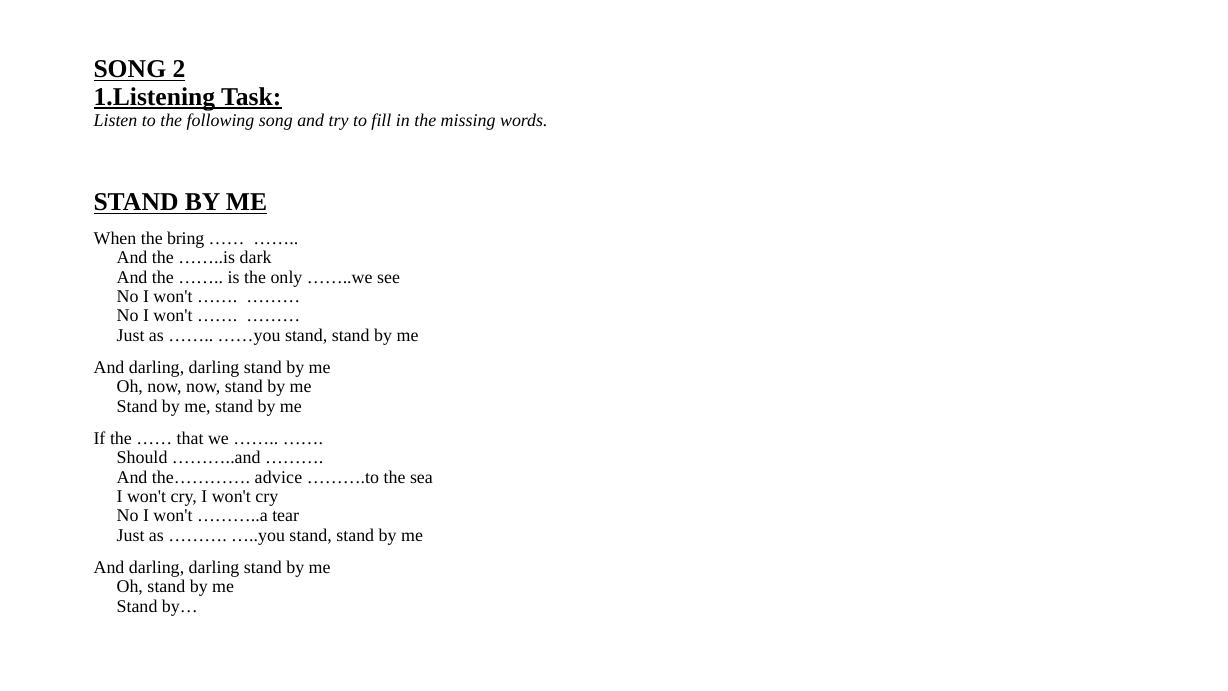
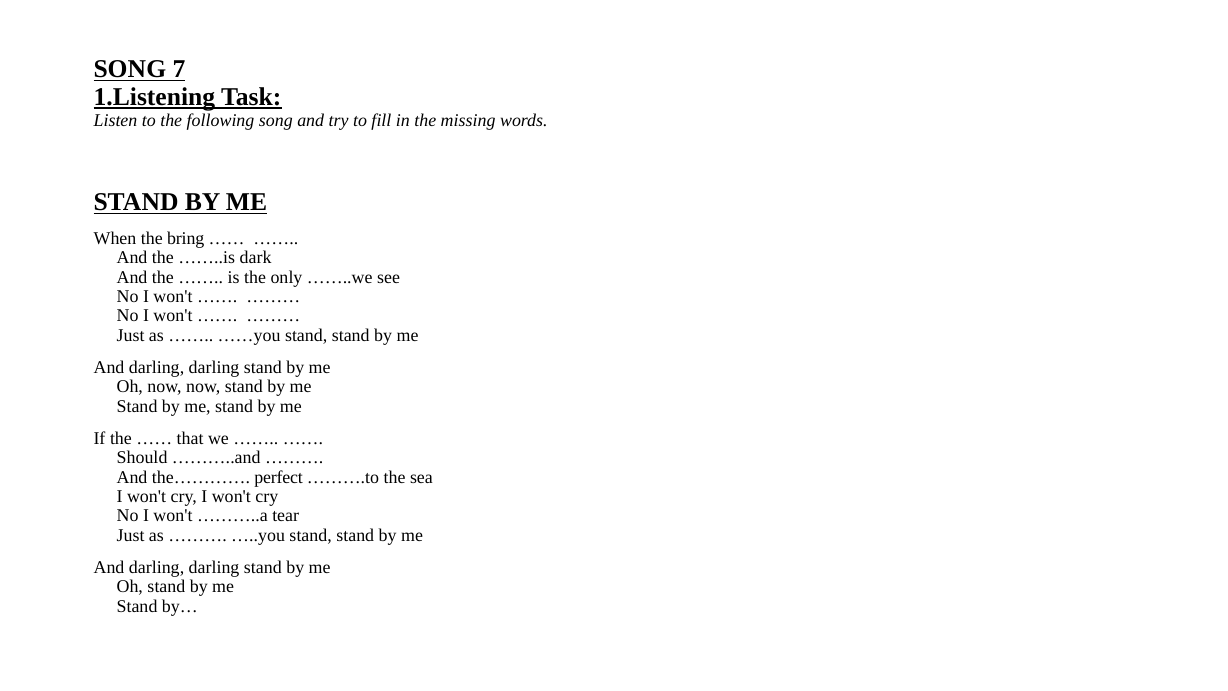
2: 2 -> 7 (179, 69)
advice: advice -> perfect (279, 477)
